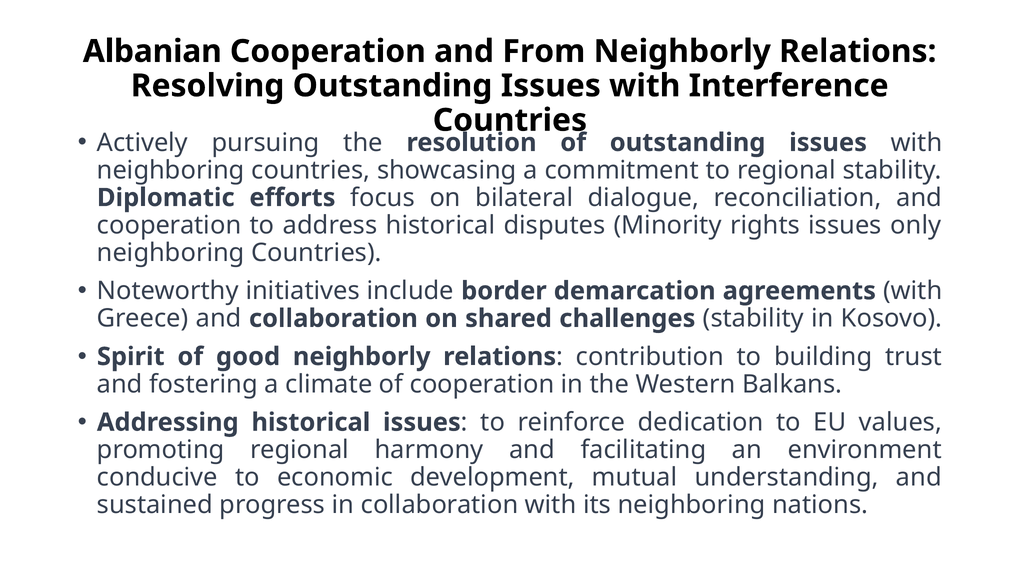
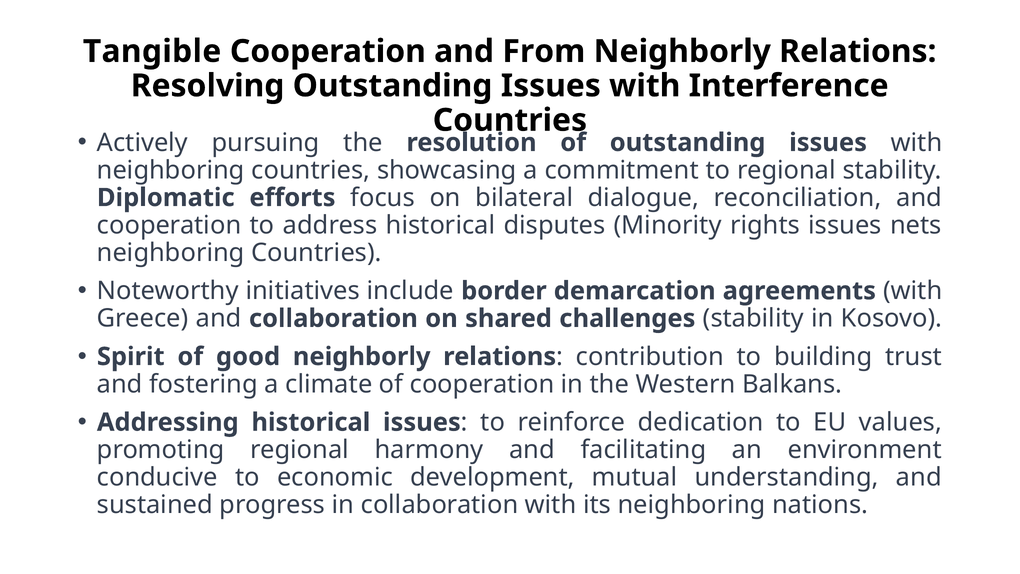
Albanian: Albanian -> Tangible (152, 51)
only: only -> nets (916, 225)
